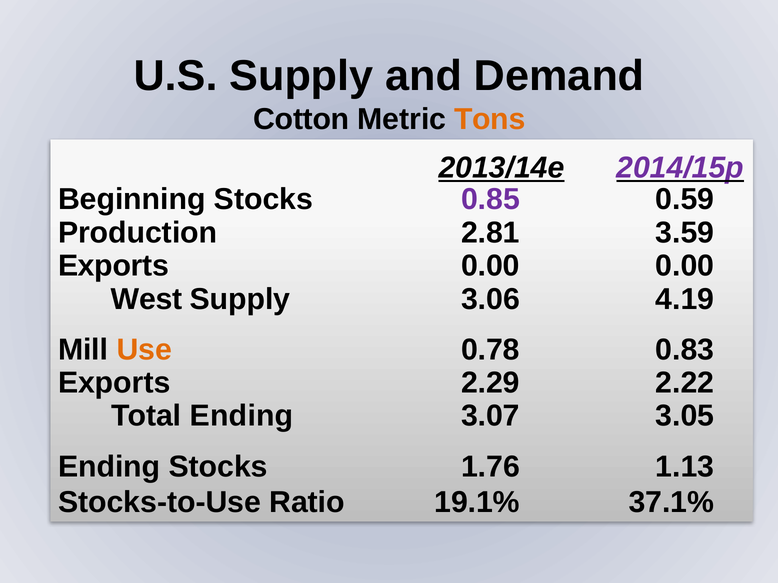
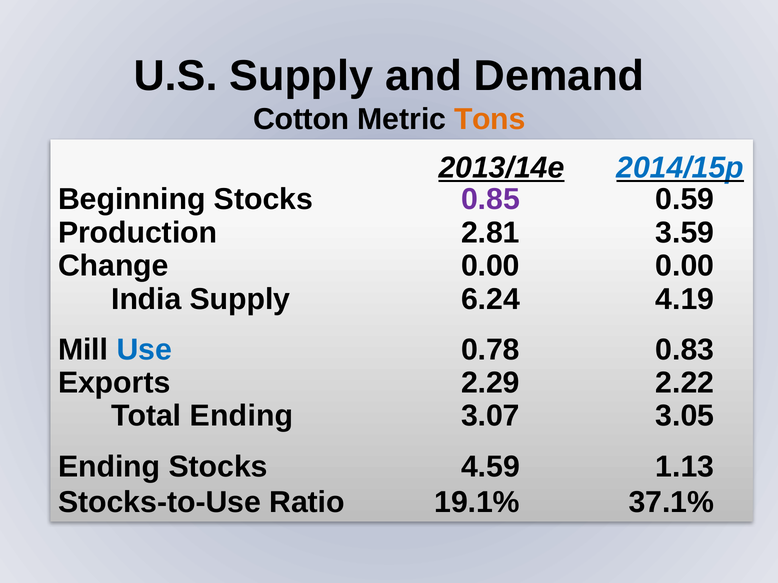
2014/15p colour: purple -> blue (680, 168)
Exports: Exports -> Change (113, 266)
West: West -> India (146, 299)
3.06: 3.06 -> 6.24 (490, 299)
Use colour: orange -> blue (144, 350)
1.76: 1.76 -> 4.59 (490, 467)
